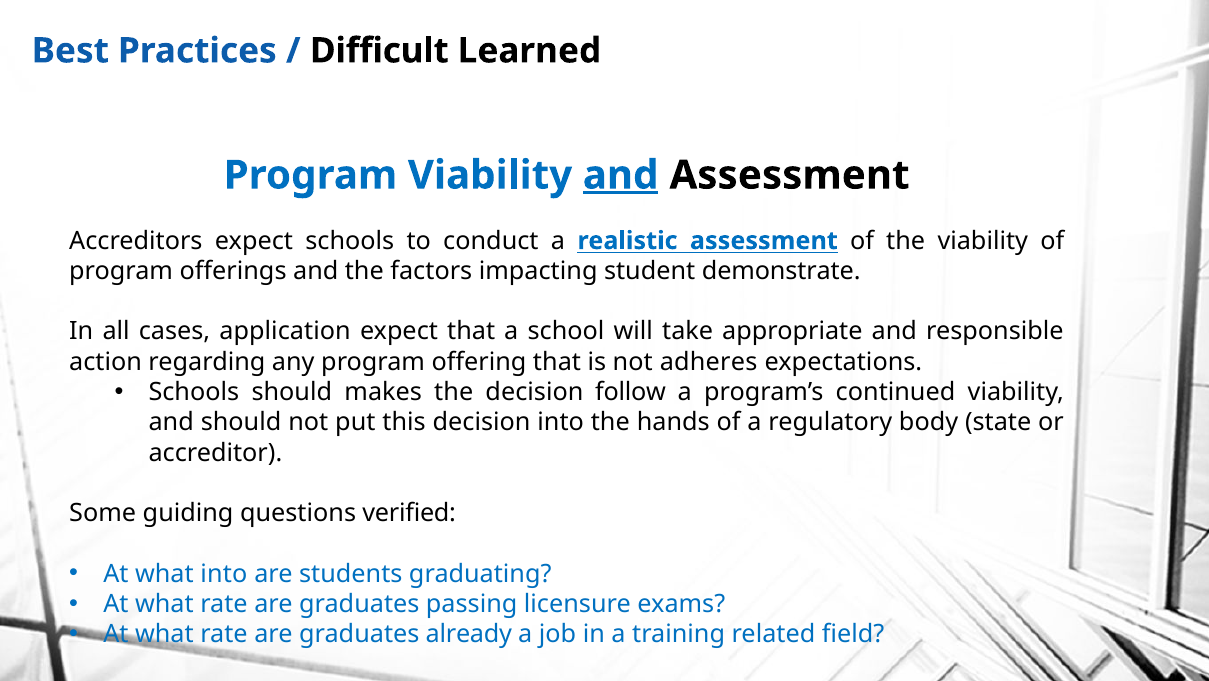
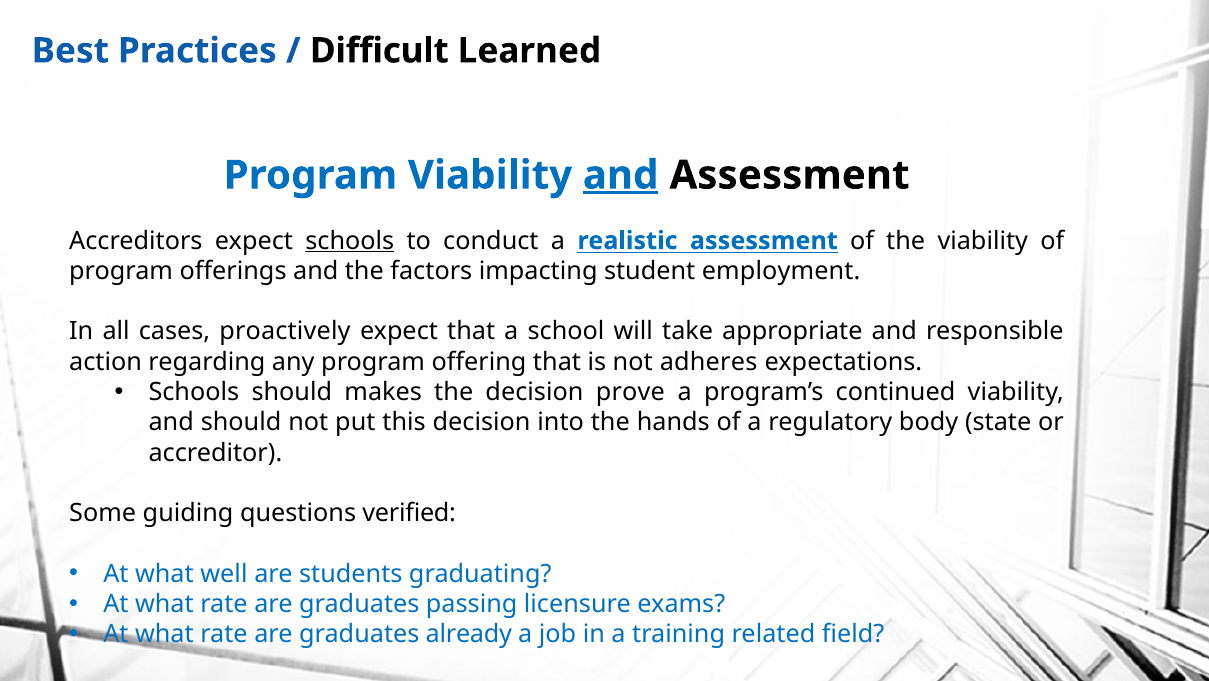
schools underline: none -> present (350, 240)
demonstrate: demonstrate -> employment (781, 271)
application: application -> proactively (285, 331)
follow: follow -> prove (630, 392)
what into: into -> well (224, 573)
